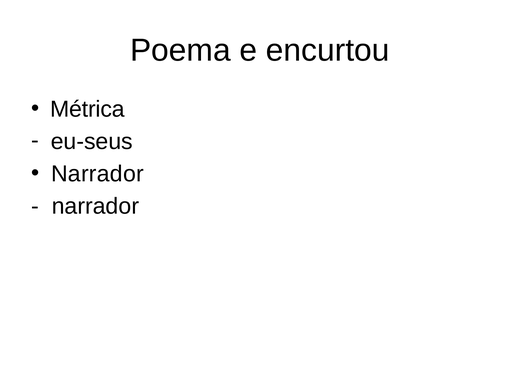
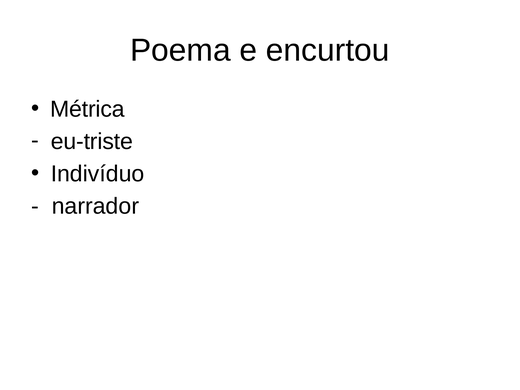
eu-seus: eu-seus -> eu-triste (92, 141)
Narrador: Narrador -> Indivíduo (98, 174)
